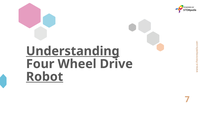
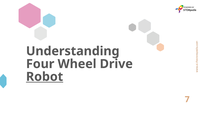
Understanding underline: present -> none (73, 51)
